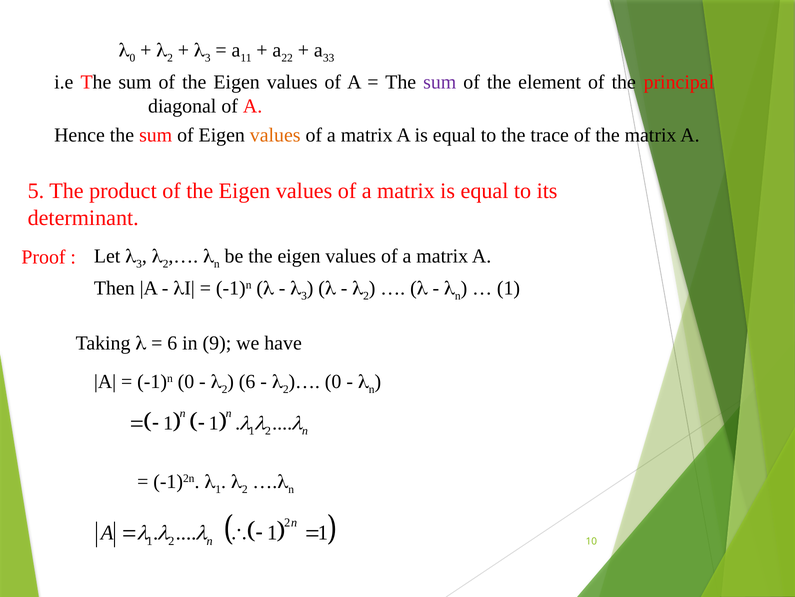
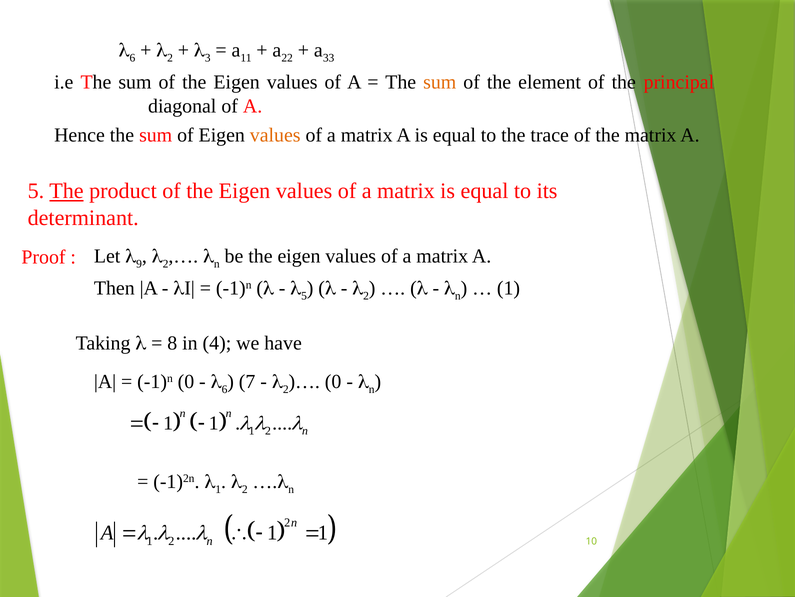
0: 0 -> 6 (132, 58)
sum colour: purple -> orange (440, 82)
The underline: none -> present (66, 191)
3: 3 -> 9 (139, 263)
3: 3 -> 5 (304, 295)
6: 6 -> 8 (172, 343)
9: 9 -> 4 (217, 343)
2: 2 -> 6 (225, 389)
6: 6 -> 7 (247, 381)
